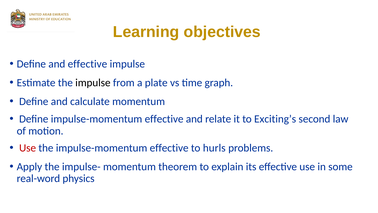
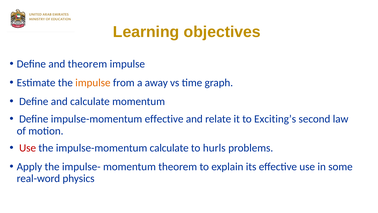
and effective: effective -> theorem (87, 64)
impulse colour: black -> orange (93, 83)
plate: plate -> away (156, 83)
the impulse-momentum effective: effective -> calculate (169, 148)
